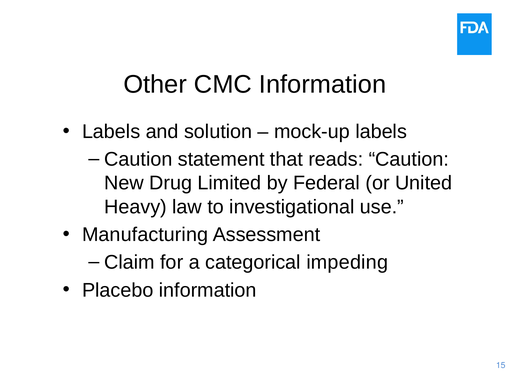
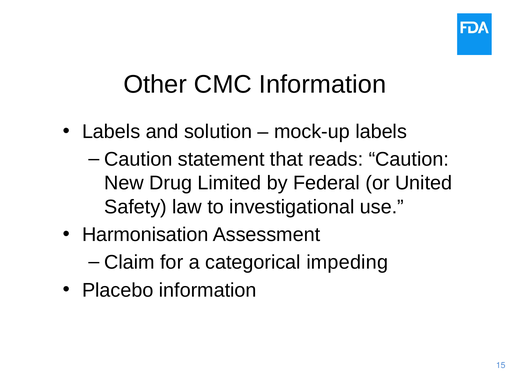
Heavy: Heavy -> Safety (136, 207)
Manufacturing: Manufacturing -> Harmonisation (145, 234)
